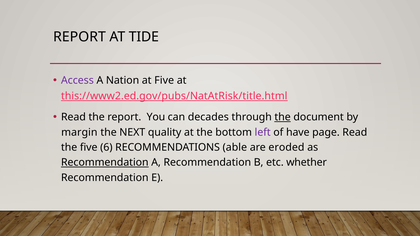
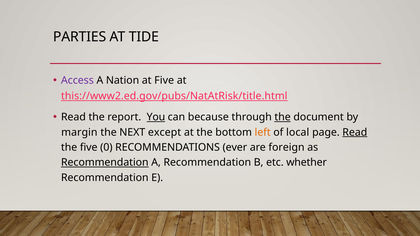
REPORT: REPORT -> PARTIES (80, 37)
You underline: none -> present (156, 117)
decades: decades -> because (208, 117)
quality: quality -> except (165, 132)
left colour: purple -> orange (263, 132)
have: have -> local (298, 132)
Read underline: none -> present (355, 132)
6: 6 -> 0 (106, 147)
able: able -> ever (235, 147)
eroded: eroded -> foreign (286, 147)
